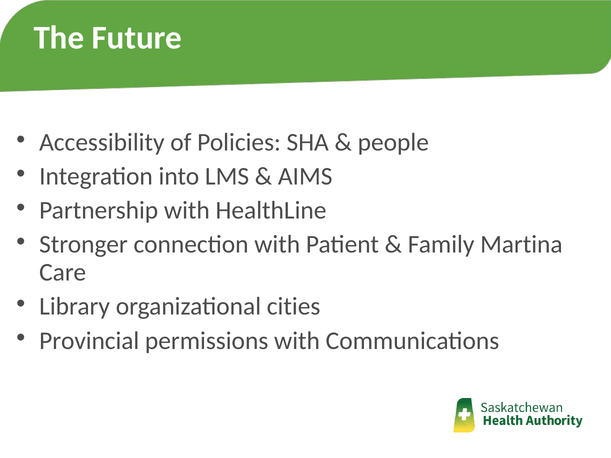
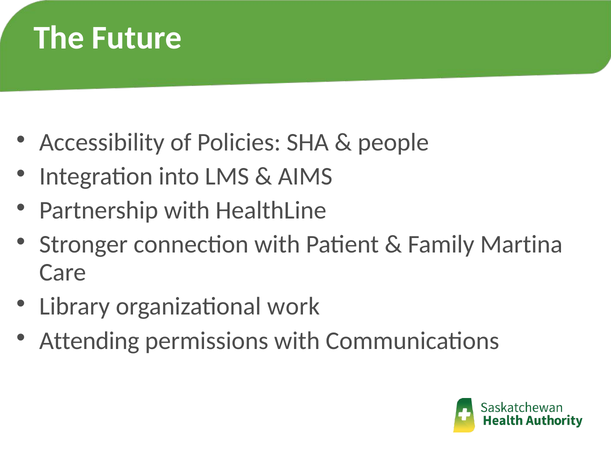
cities: cities -> work (293, 307)
Provincial: Provincial -> Attending (89, 341)
